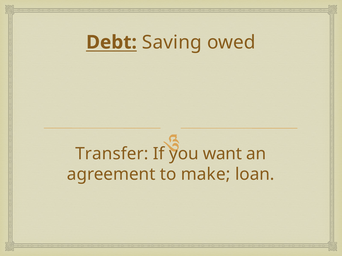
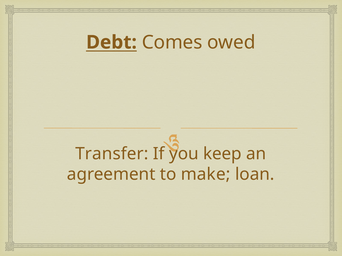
Saving: Saving -> Comes (172, 42)
want: want -> keep (222, 154)
